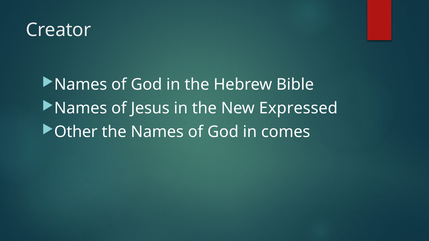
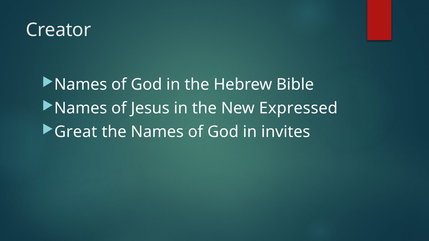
Other: Other -> Great (76, 132)
comes: comes -> invites (286, 132)
